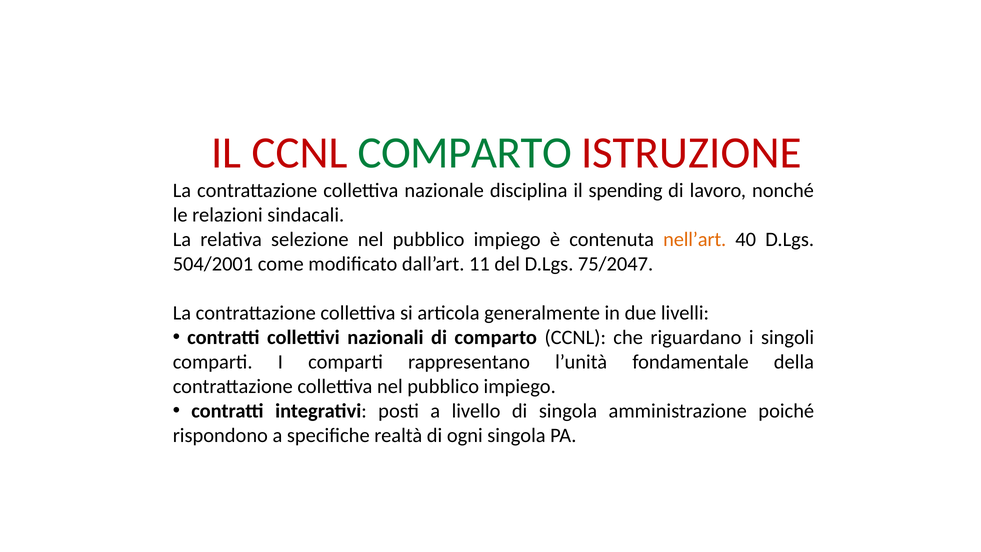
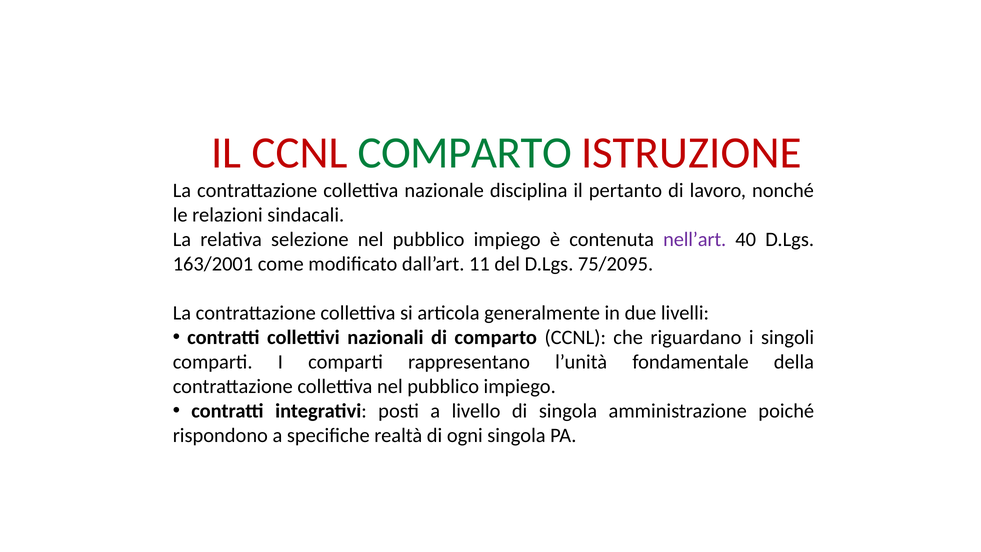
spending: spending -> pertanto (625, 190)
nell’art colour: orange -> purple (695, 239)
504/2001: 504/2001 -> 163/2001 (213, 264)
75/2047: 75/2047 -> 75/2095 (616, 264)
